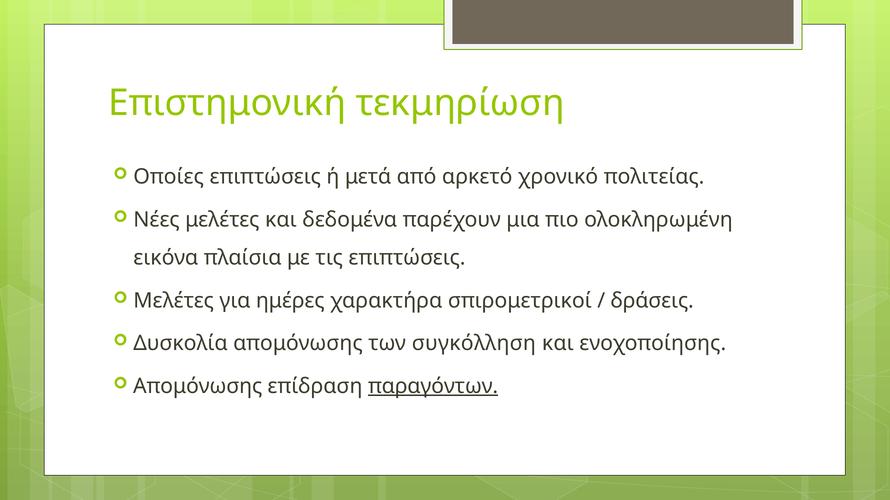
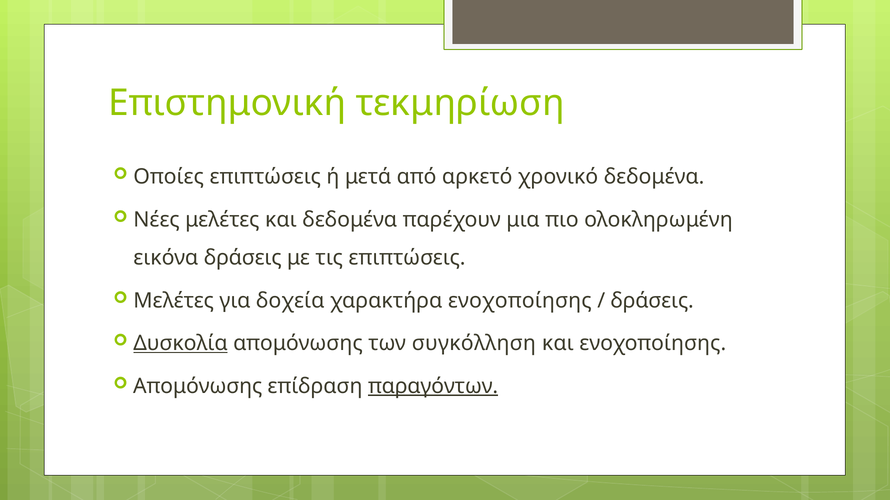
χρονικό πολιτείας: πολιτείας -> δεδομένα (654, 177)
εικόνα πλαίσια: πλαίσια -> δράσεις (243, 258)
ημέρες: ημέρες -> δοχεία (290, 301)
χαρακτήρα σπιρομετρικοί: σπιρομετρικοί -> ενοχοποίησης (520, 301)
Δυσκολία underline: none -> present (180, 344)
